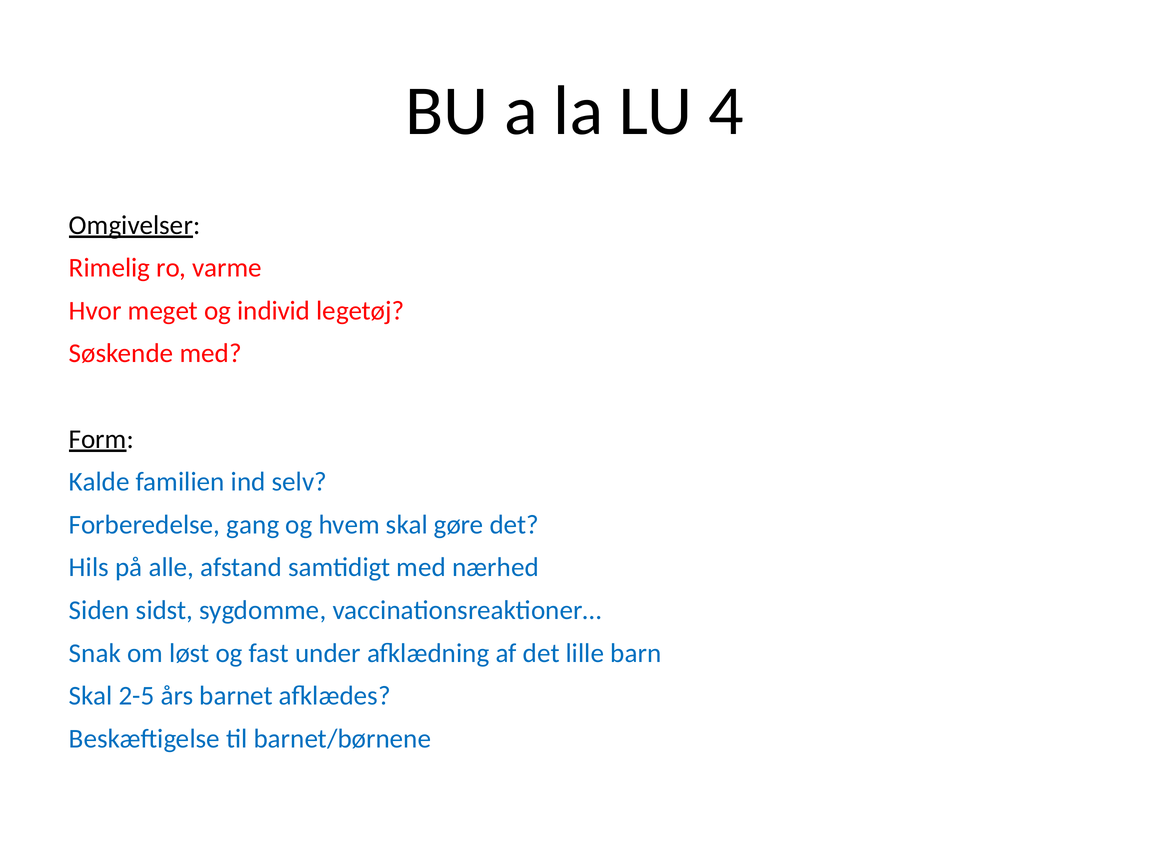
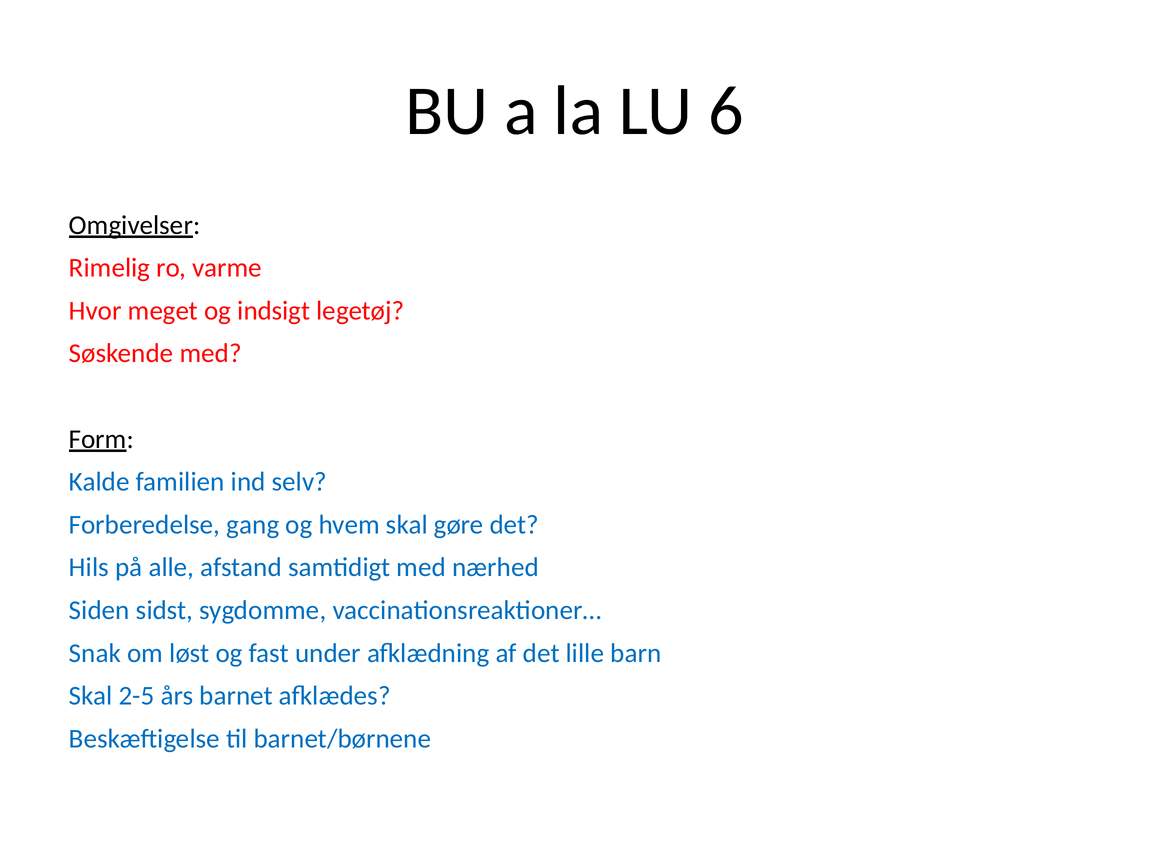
4: 4 -> 6 (726, 111)
individ: individ -> indsigt (274, 311)
